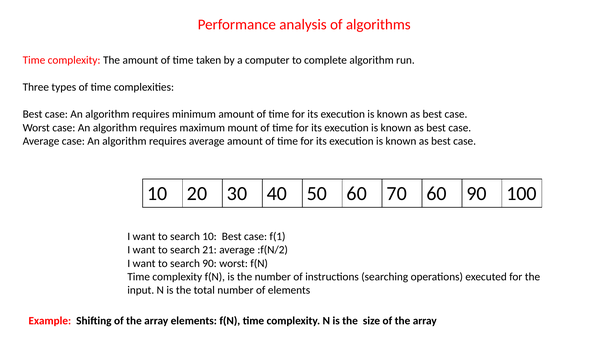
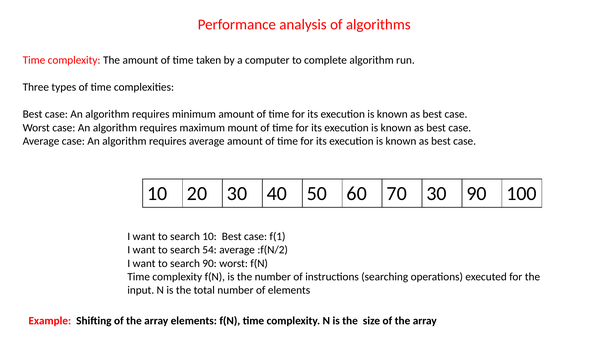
70 60: 60 -> 30 (437, 194)
21: 21 -> 54 (210, 250)
